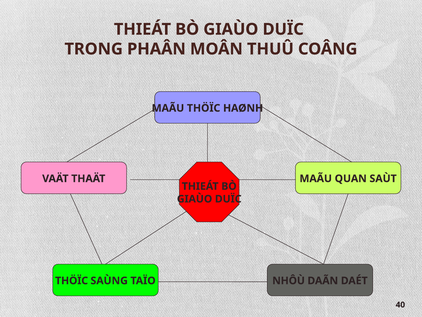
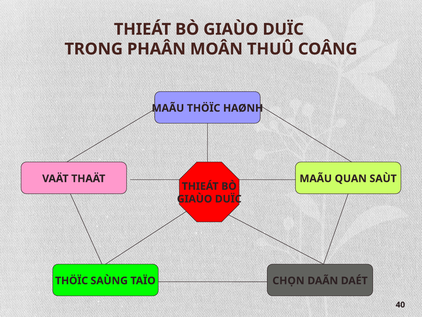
NHÔÙ: NHÔÙ -> CHỌN (288, 280)
